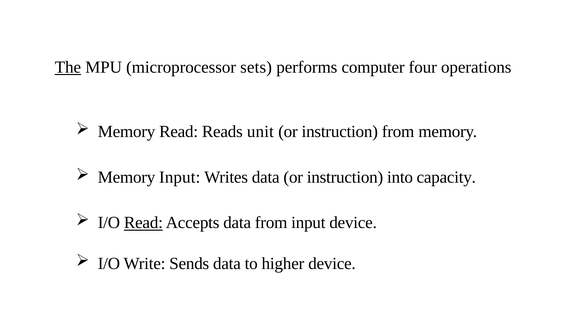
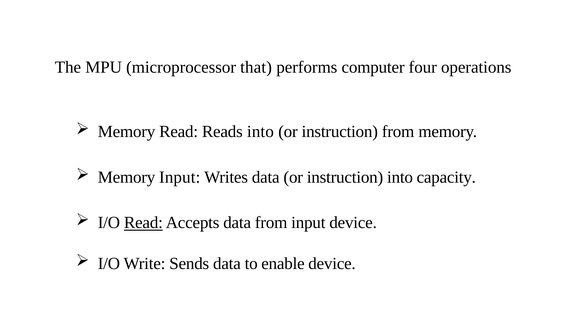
The underline: present -> none (68, 67)
sets: sets -> that (256, 67)
Reads unit: unit -> into (260, 132)
higher: higher -> enable (283, 263)
